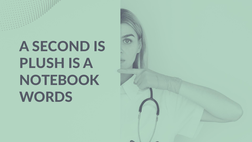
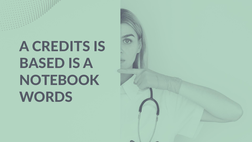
SECOND: SECOND -> CREDITS (61, 47)
PLUSH: PLUSH -> BASED (42, 63)
